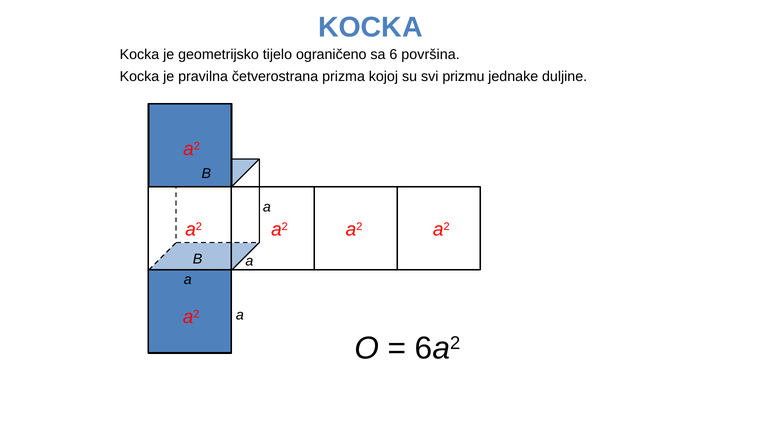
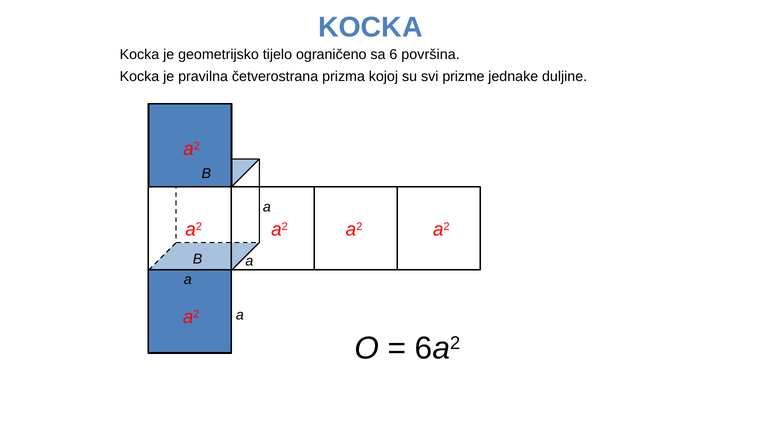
prizmu: prizmu -> prizme (463, 76)
